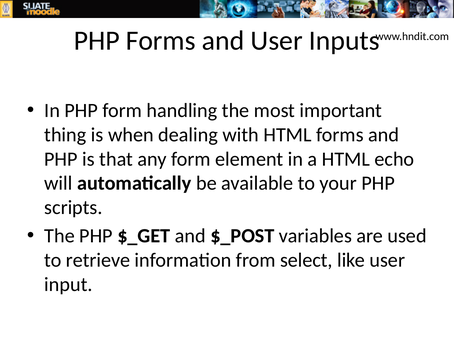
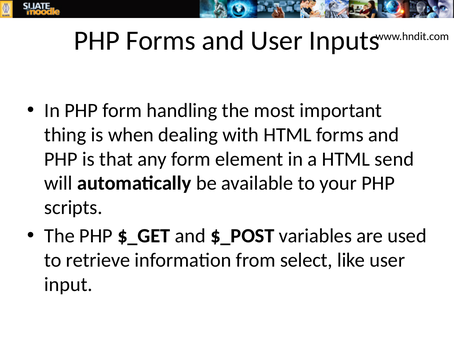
echo: echo -> send (394, 159)
